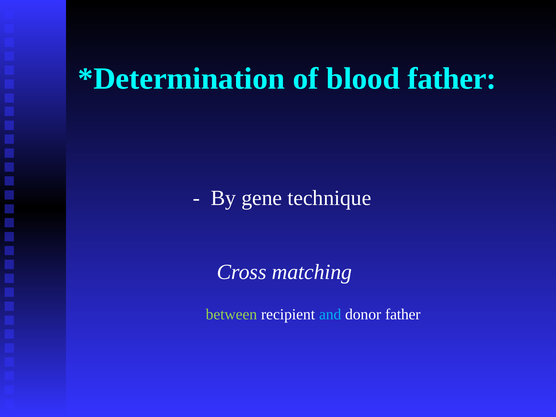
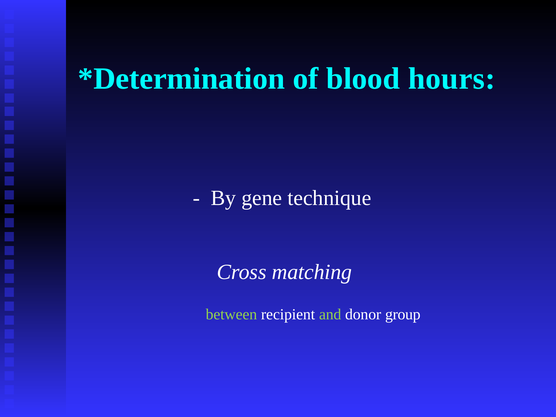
blood father: father -> hours (452, 79)
and colour: light blue -> light green (330, 314)
donor father: father -> group (403, 314)
